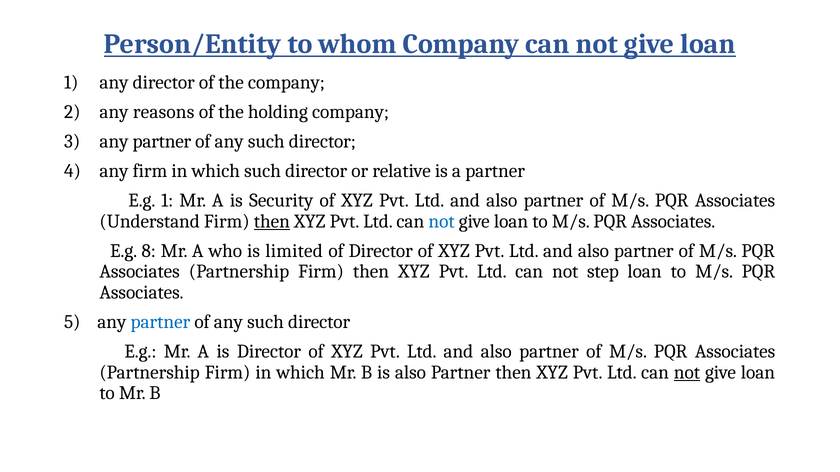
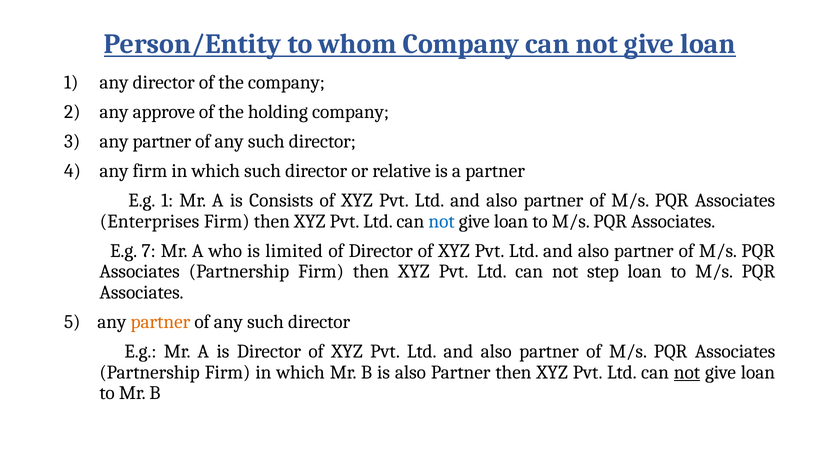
reasons: reasons -> approve (164, 112)
Security: Security -> Consists (281, 201)
Understand: Understand -> Enterprises (150, 222)
then underline: present -> none (272, 222)
8: 8 -> 7 (149, 251)
partner colour: blue -> orange (160, 322)
